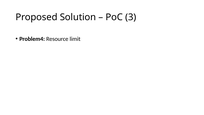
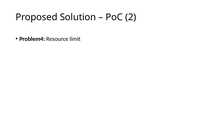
3: 3 -> 2 (131, 17)
